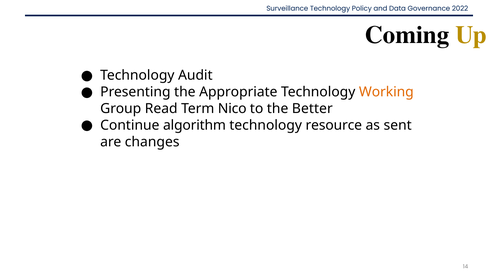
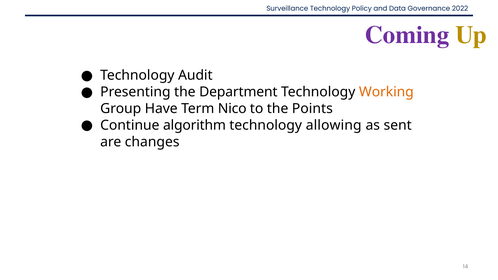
Coming colour: black -> purple (407, 35)
Appropriate: Appropriate -> Department (238, 92)
Read: Read -> Have (161, 109)
Better: Better -> Points (312, 109)
resource: resource -> allowing (334, 125)
